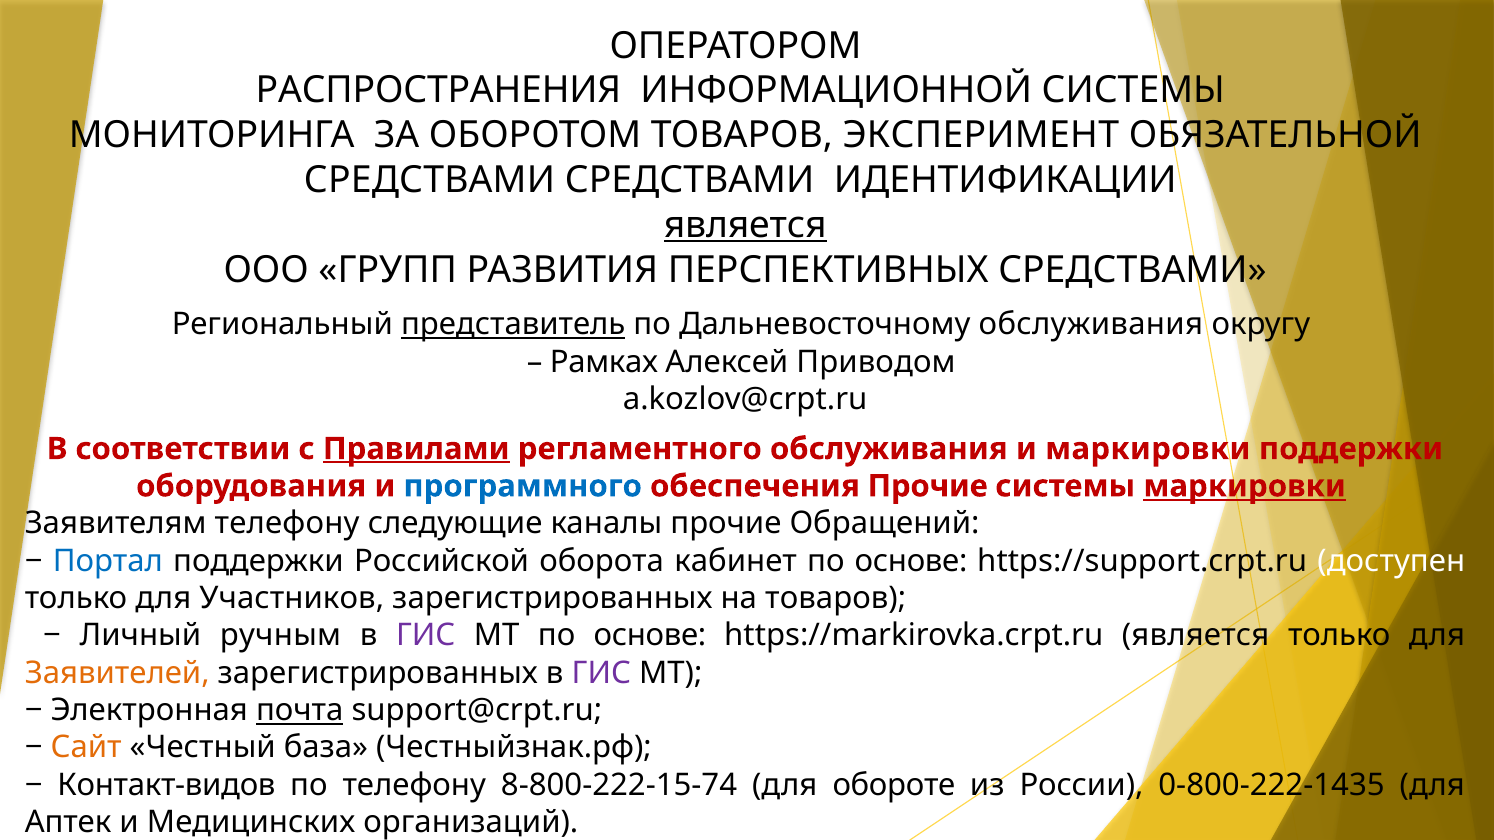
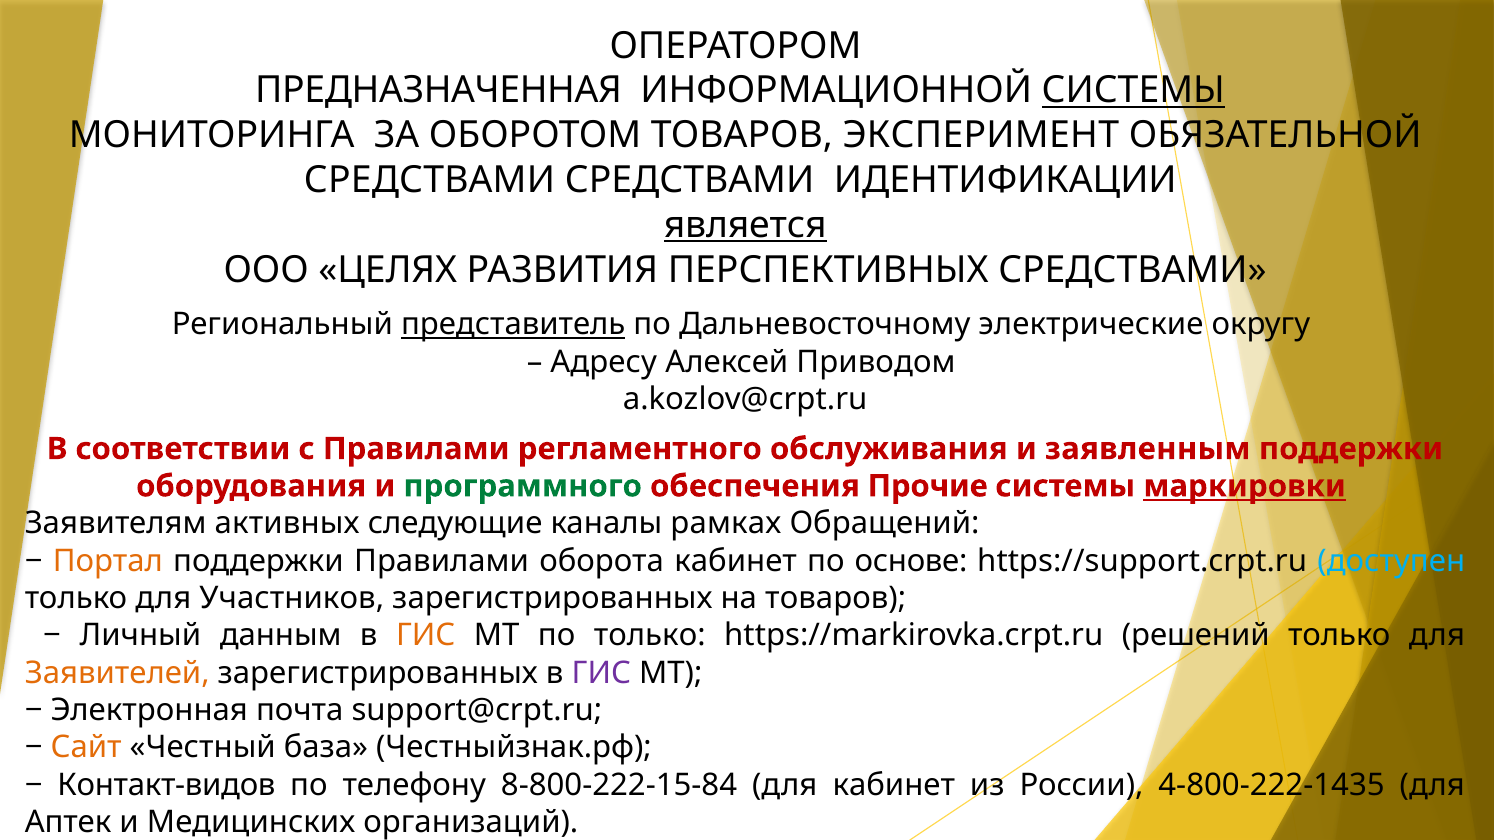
РАСПРОСТРАНЕНИЯ: РАСПРОСТРАНЕНИЯ -> ПРЕДНАЗНАЧЕННАЯ (439, 91)
СИСТЕМЫ underline: none -> present (1133, 91)
ГРУПП: ГРУПП -> ЦЕЛЯХ (388, 270)
Дальневосточному обслуживания: обслуживания -> электрические (1091, 325)
Рамках: Рамках -> Адресу (604, 362)
Правилами underline: present -> none (416, 449)
и маркировки: маркировки -> заявленным (1148, 449)
программного colour: blue -> green (523, 486)
Заявителям телефону: телефону -> активных (287, 524)
каналы прочие: прочие -> рамках (726, 524)
Портал colour: blue -> orange (108, 561)
поддержки Российской: Российской -> Правилами (442, 561)
доступен colour: white -> light blue (1391, 561)
ручным: ручным -> данным (281, 636)
ГИС colour: purple -> orange (426, 636)
МТ по основе: основе -> только (650, 636)
https://markirovka.crpt.ru является: является -> решений (1196, 636)
почта underline: present -> none (300, 711)
8-800-222-15-74: 8-800-222-15-74 -> 8-800-222-15-84 (619, 785)
для обороте: обороте -> кабинет (894, 785)
0-800-222-1435: 0-800-222-1435 -> 4-800-222-1435 (1272, 785)
